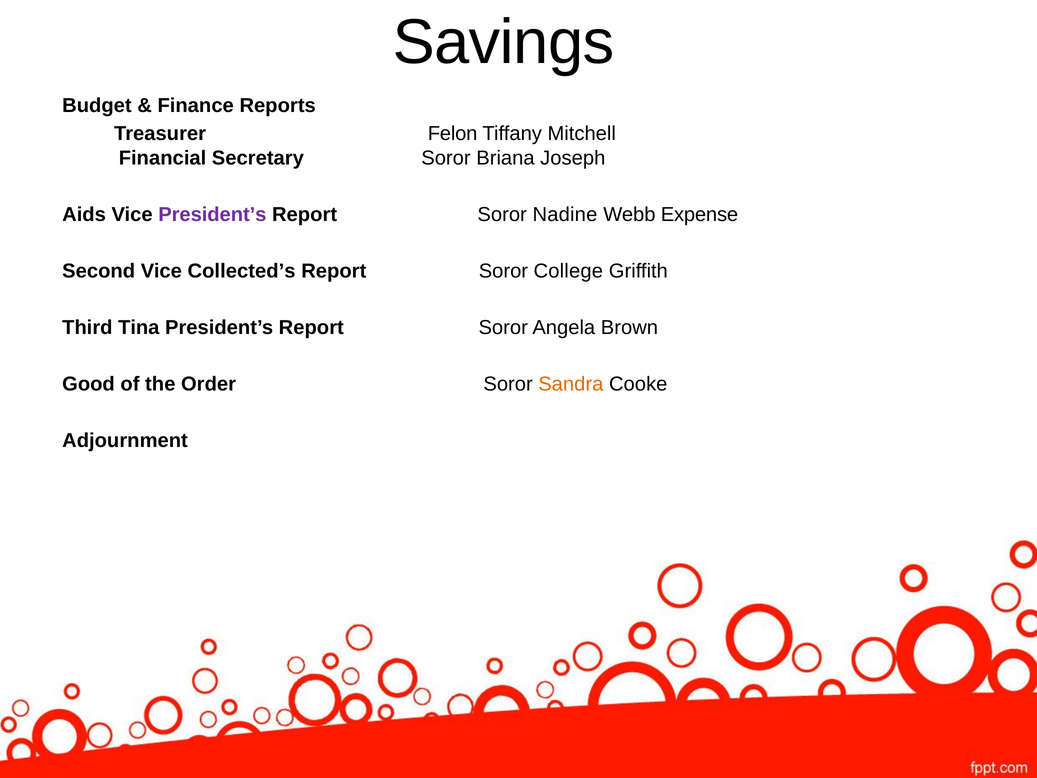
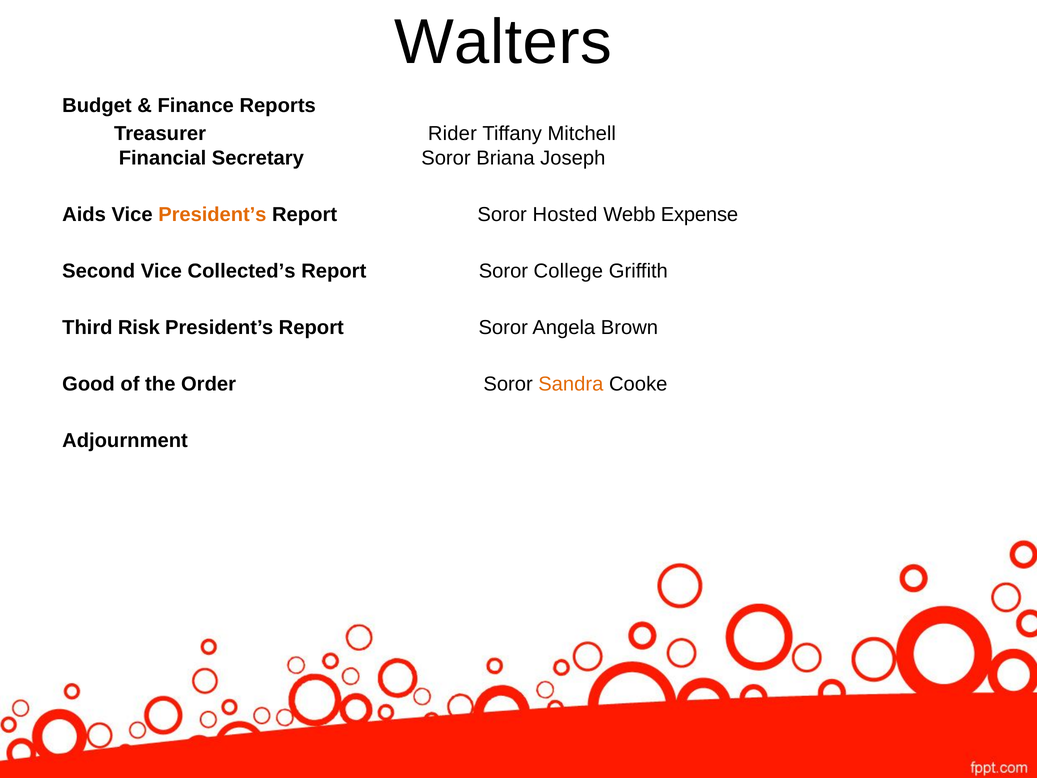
Savings: Savings -> Walters (503, 42)
Felon: Felon -> Rider (452, 134)
President’s colour: purple -> orange (212, 214)
Nadine: Nadine -> Hosted (565, 214)
Tina: Tina -> Risk (139, 327)
